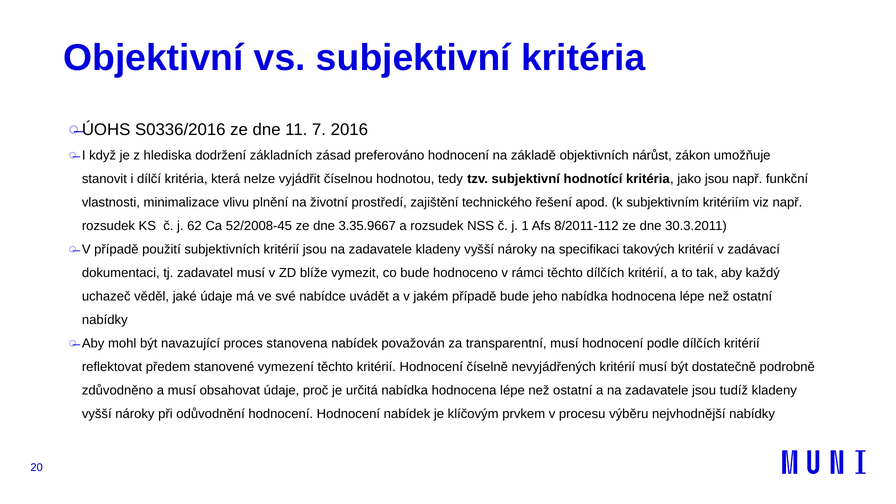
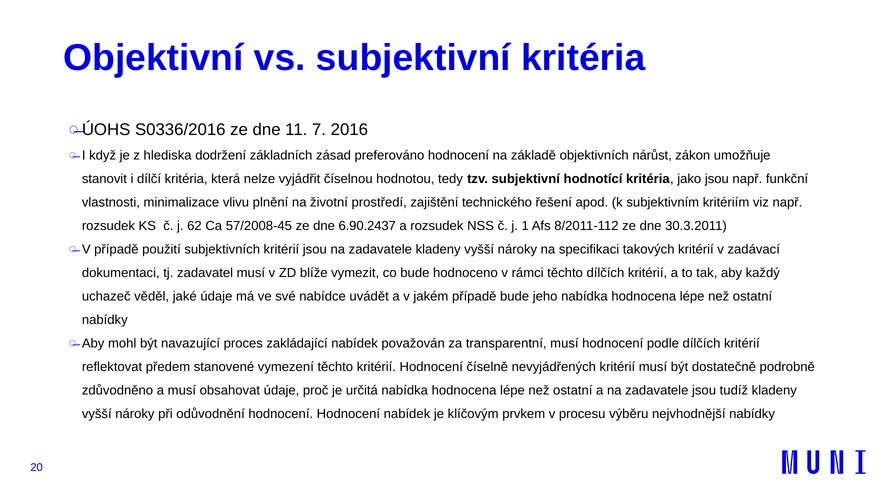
52/2008-45: 52/2008-45 -> 57/2008-45 (259, 226)
3.35.9667: 3.35.9667 -> 6.90.2437 (367, 226)
stanovena: stanovena -> zakládající (297, 344)
